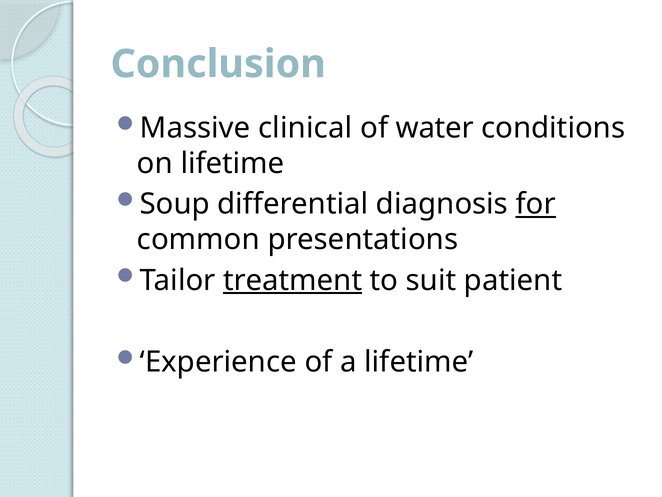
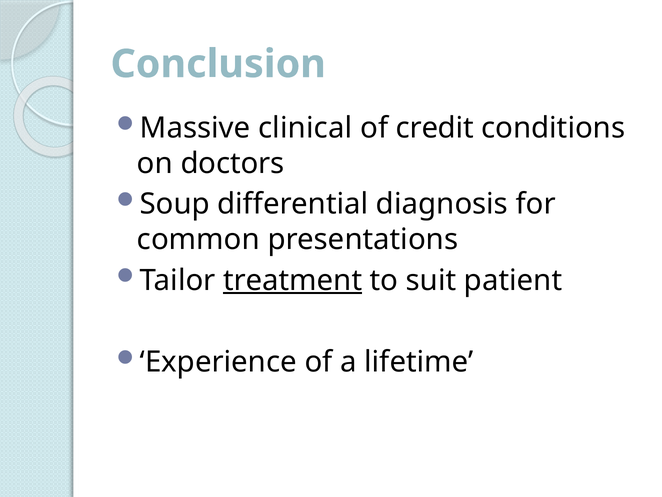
water: water -> credit (435, 128)
on lifetime: lifetime -> doctors (232, 163)
for underline: present -> none (536, 204)
